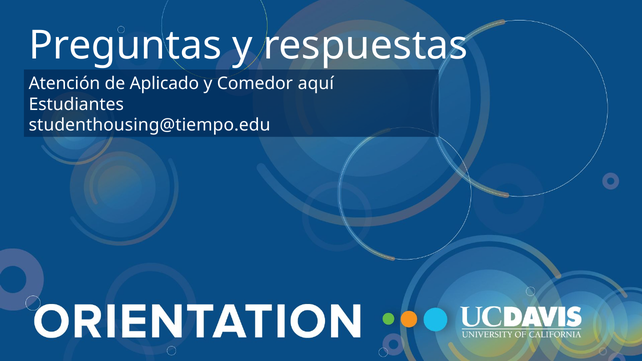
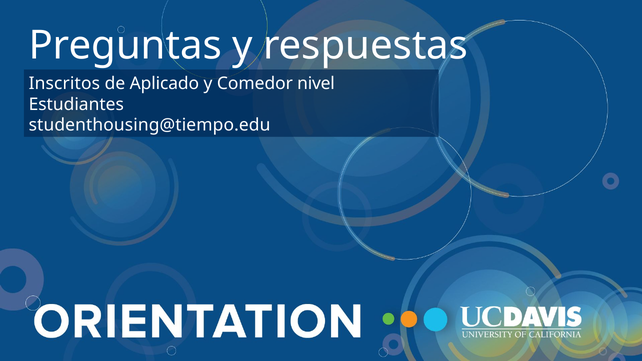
Atención: Atención -> Inscritos (64, 84)
aquí: aquí -> nivel (316, 84)
